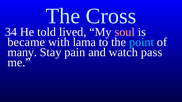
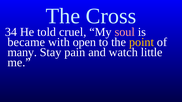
lived: lived -> cruel (73, 32)
lama: lama -> open (84, 42)
point colour: light blue -> yellow (141, 42)
pass: pass -> little (152, 52)
